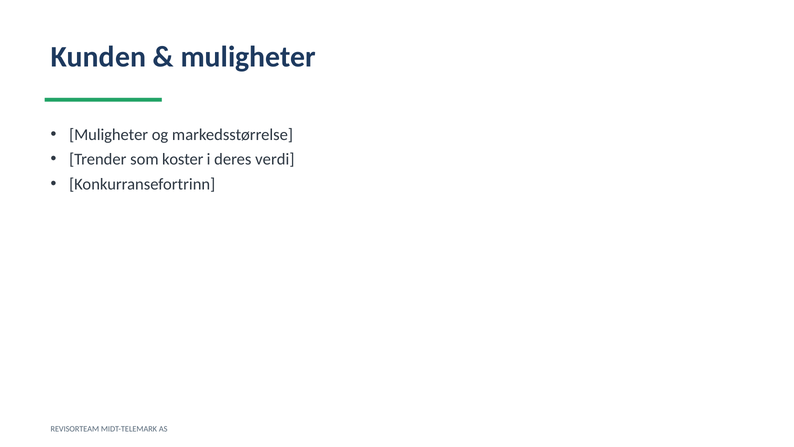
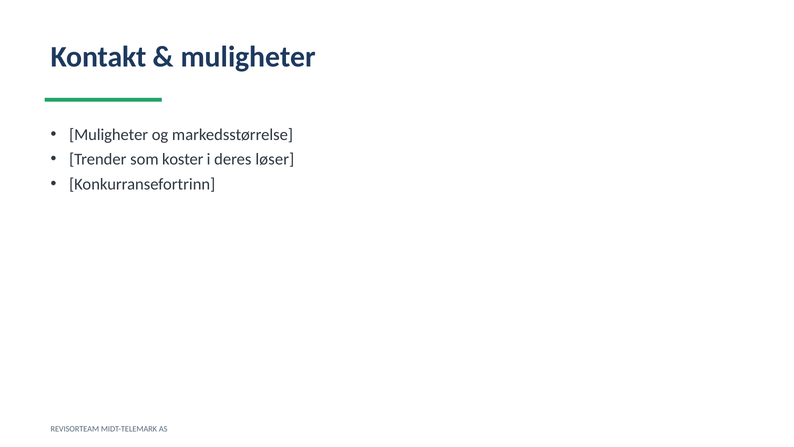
Kunden: Kunden -> Kontakt (98, 57)
verdi: verdi -> løser (275, 159)
